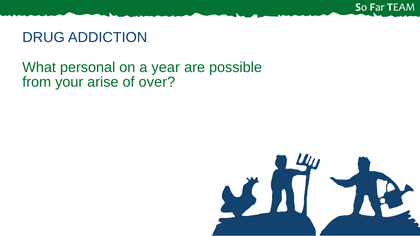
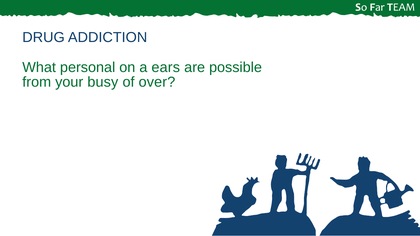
year: year -> ears (166, 67)
arise: arise -> busy (103, 82)
